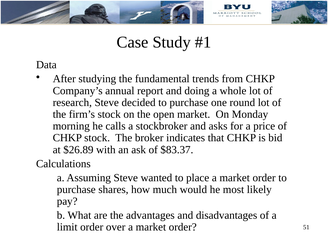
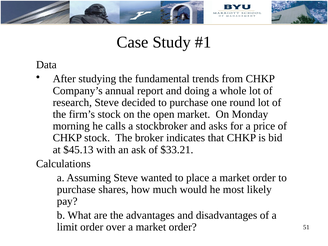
$26.89: $26.89 -> $45.13 (78, 150)
$83.37: $83.37 -> $33.21 (177, 150)
